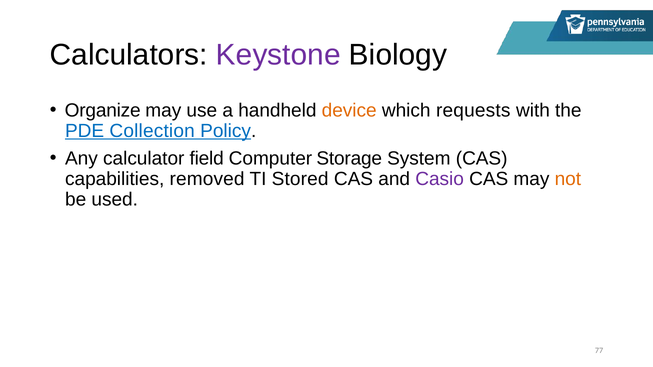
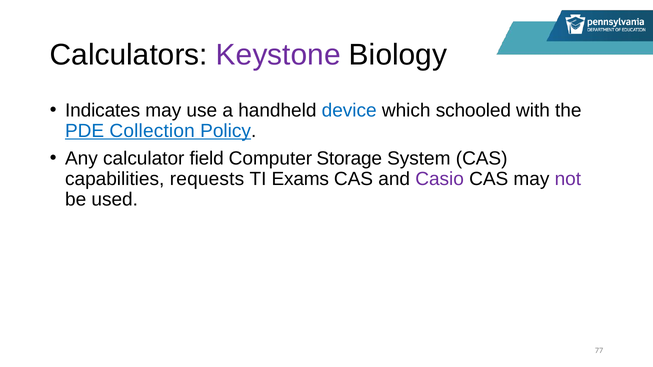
Organize: Organize -> Indicates (103, 110)
device colour: orange -> blue (349, 110)
requests: requests -> schooled (473, 110)
removed: removed -> requests (207, 179)
Stored: Stored -> Exams (300, 179)
not colour: orange -> purple (568, 179)
